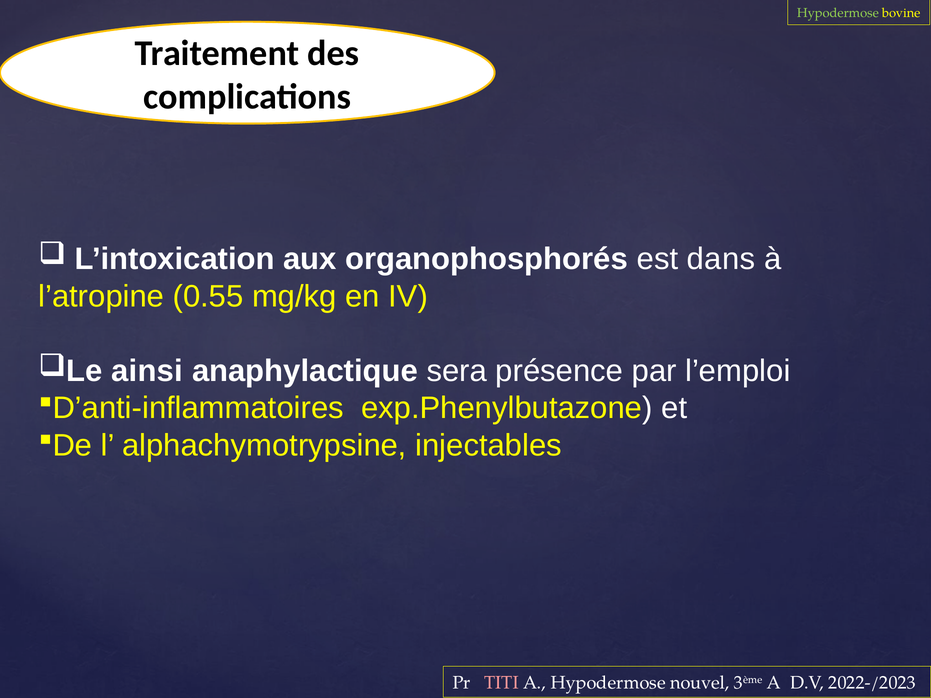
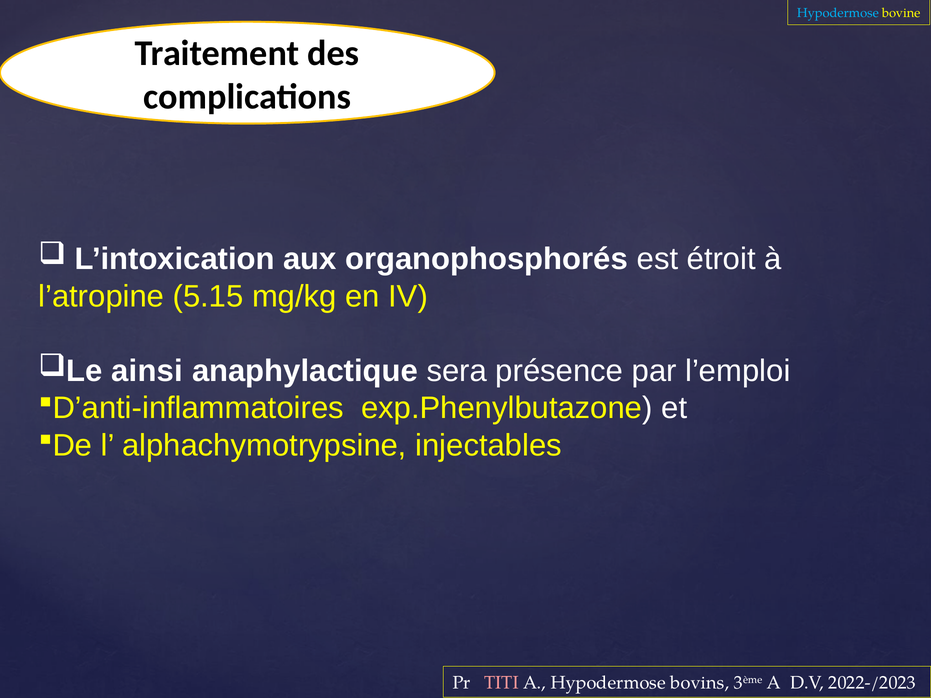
Hypodermose colour: light green -> light blue (838, 13)
dans: dans -> étroit (721, 259)
0.55: 0.55 -> 5.15 (208, 297)
nouvel: nouvel -> bovins (700, 683)
